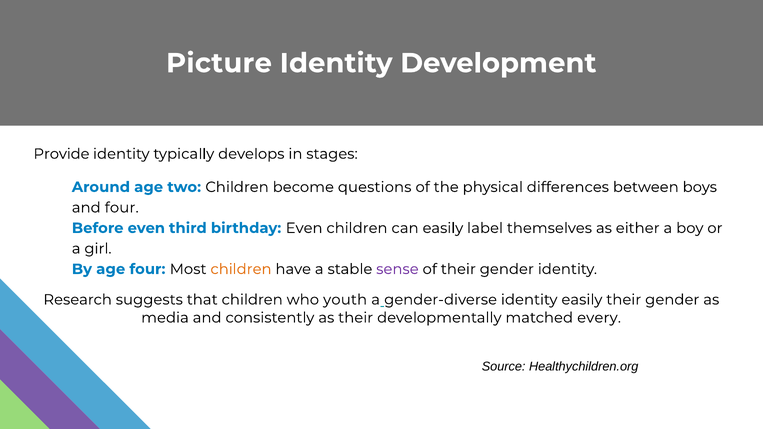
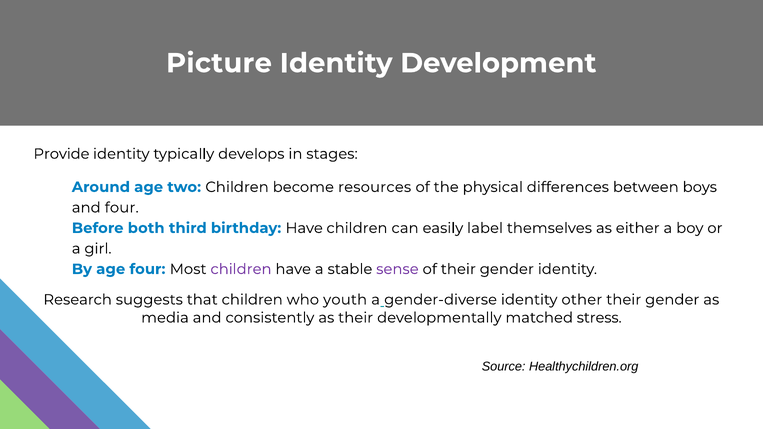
questions: questions -> resources (375, 187)
Before even: even -> both (146, 228)
birthday Even: Even -> Have (304, 228)
children colour: orange -> purple (241, 269)
identity easily: easily -> other (582, 300)
every: every -> stress (599, 318)
